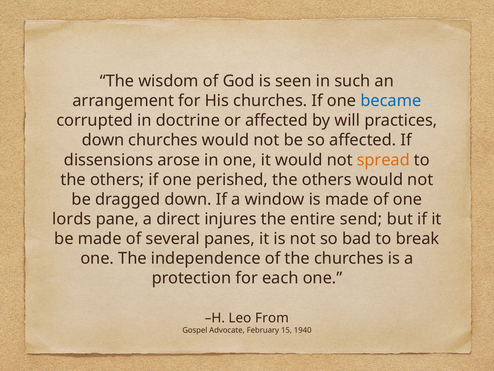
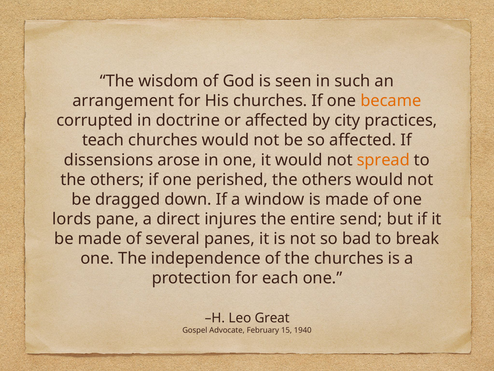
became colour: blue -> orange (391, 101)
will: will -> city (347, 120)
down: down -> teach (103, 140)
From: From -> Great (272, 318)
